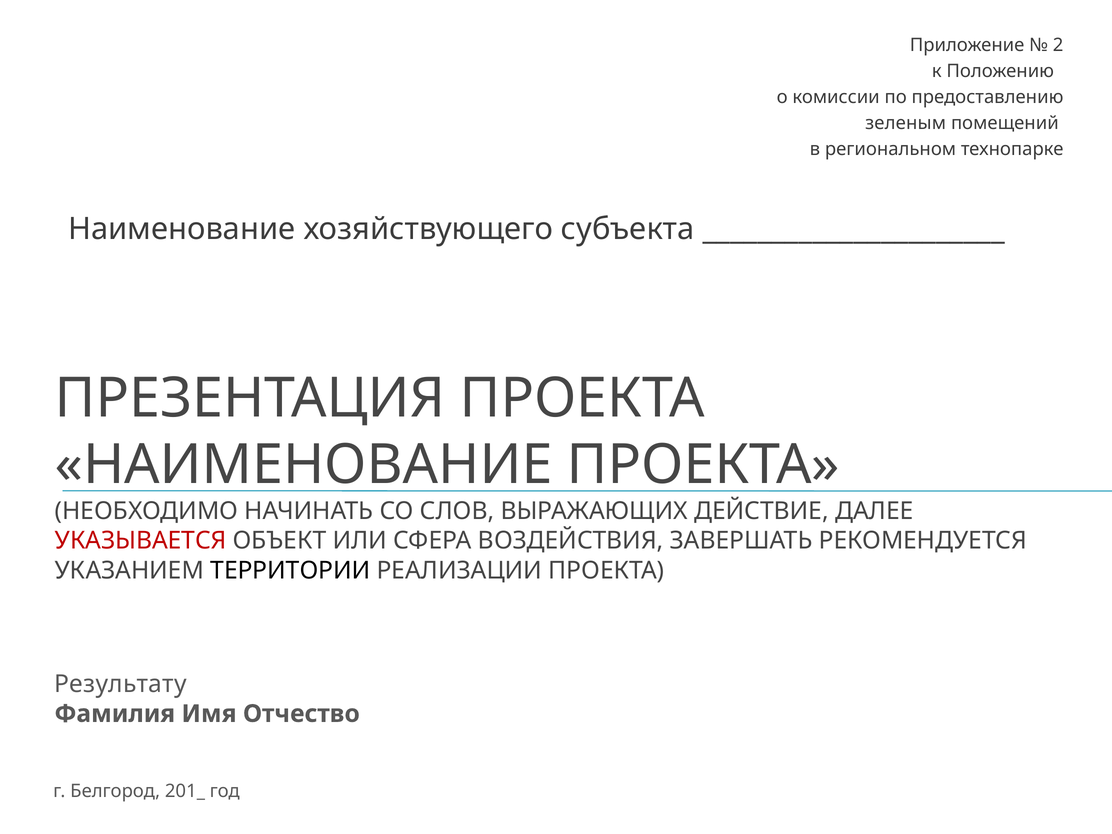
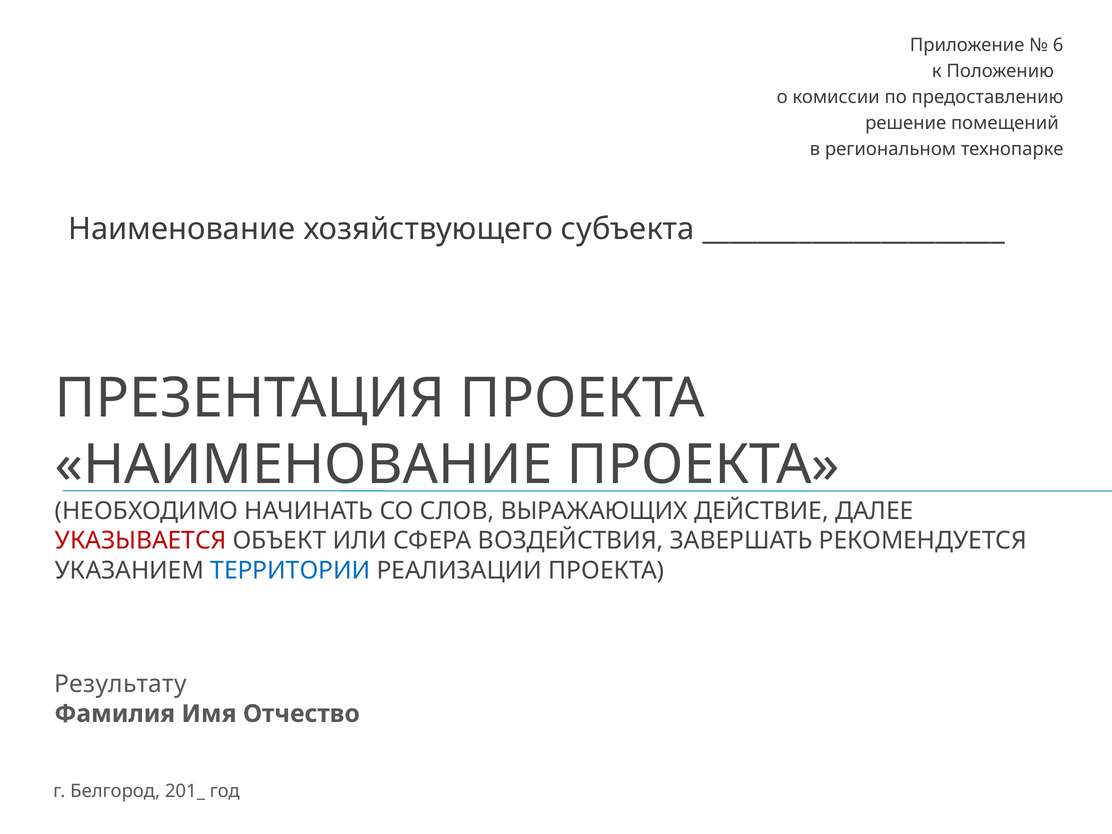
2: 2 -> 6 (1058, 45)
зеленым: зеленым -> решение (906, 123)
ТЕРРИТОРИИ colour: black -> blue (290, 570)
